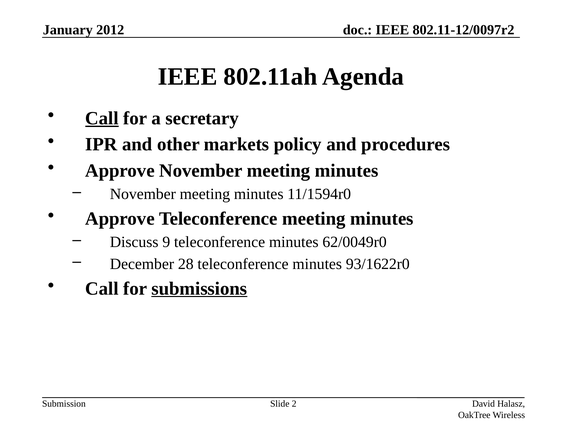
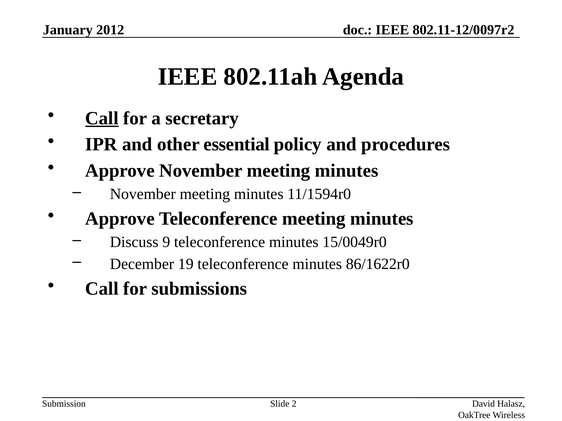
markets: markets -> essential (237, 145)
62/0049r0: 62/0049r0 -> 15/0049r0 (355, 242)
28: 28 -> 19 (186, 264)
93/1622r0: 93/1622r0 -> 86/1622r0 (378, 264)
submissions underline: present -> none (199, 289)
